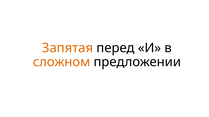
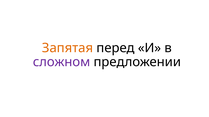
сложном colour: orange -> purple (62, 62)
